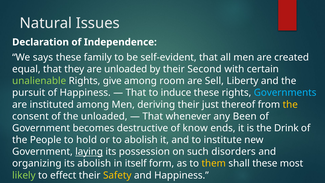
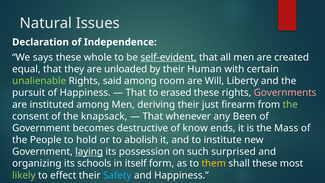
family: family -> whole (98, 57)
self-evident underline: none -> present (169, 57)
Second: Second -> Human (204, 69)
give: give -> said (112, 81)
Sell: Sell -> Will (214, 81)
induce: induce -> erased (176, 93)
Governments colour: light blue -> pink (285, 93)
thereof: thereof -> firearm (238, 104)
the colour: yellow -> light green (290, 104)
the unloaded: unloaded -> knapsack (104, 116)
Drink: Drink -> Mass (286, 128)
disorders: disorders -> surprised (234, 152)
its abolish: abolish -> schools (94, 163)
Safety colour: yellow -> light blue (117, 175)
